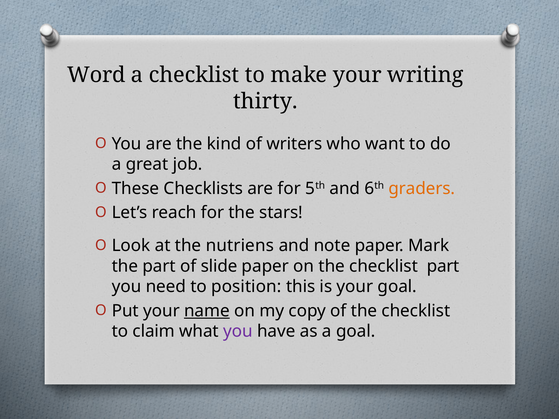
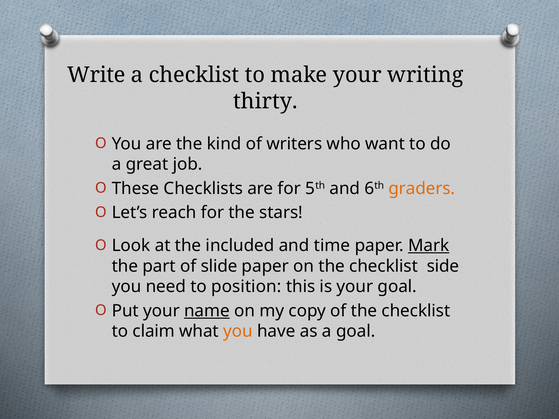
Word: Word -> Write (96, 75)
nutriens: nutriens -> included (240, 246)
note: note -> time (332, 246)
Mark underline: none -> present (429, 246)
checklist part: part -> side (443, 266)
you colour: purple -> orange (238, 331)
